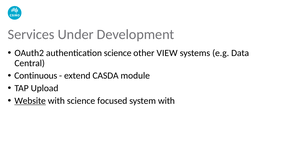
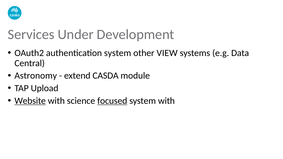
authentication science: science -> system (118, 53)
Continuous: Continuous -> Astronomy (36, 76)
focused underline: none -> present (112, 101)
